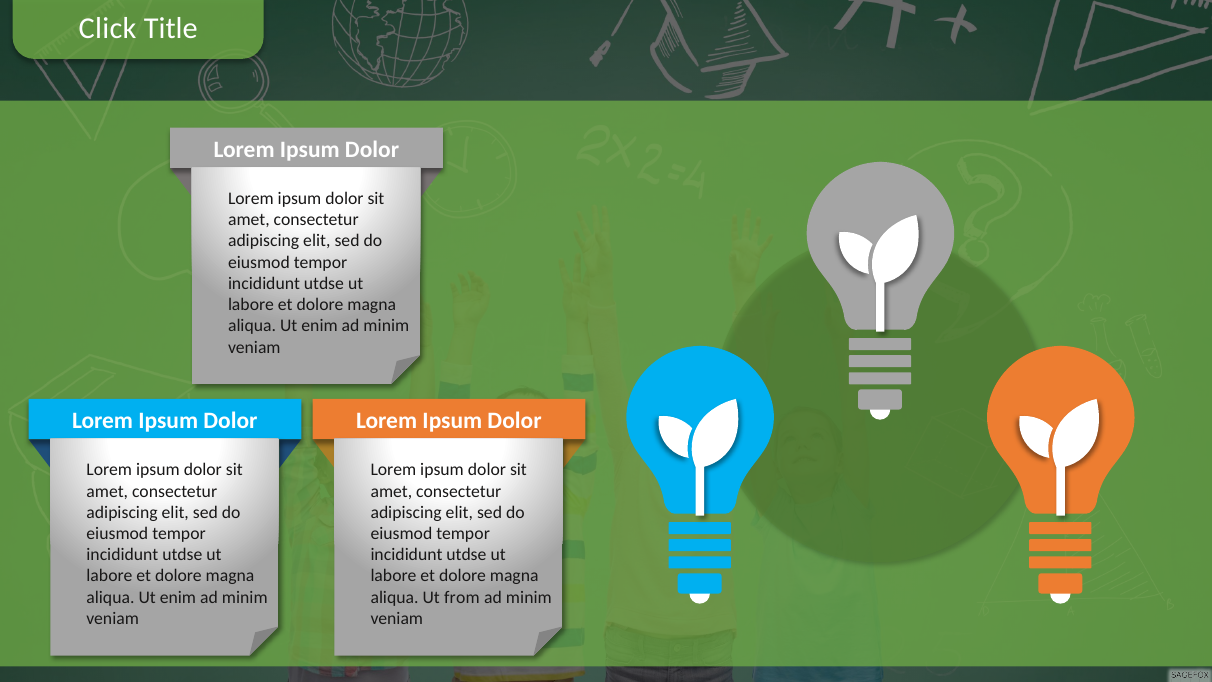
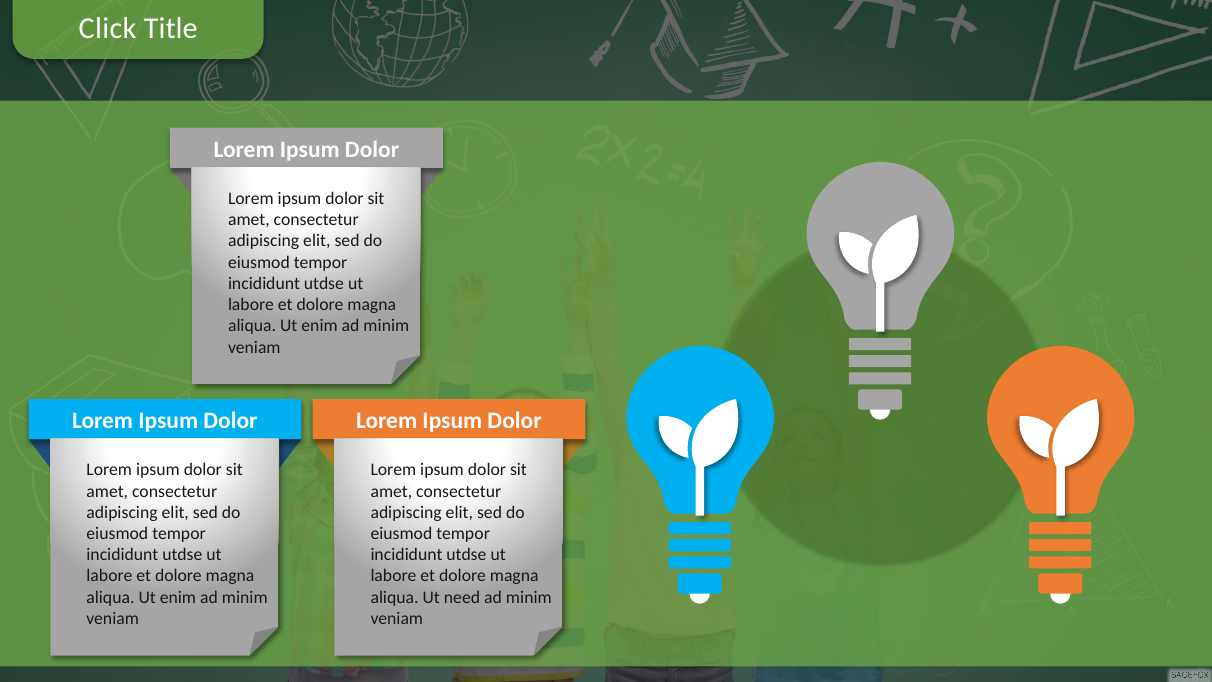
from: from -> need (462, 597)
